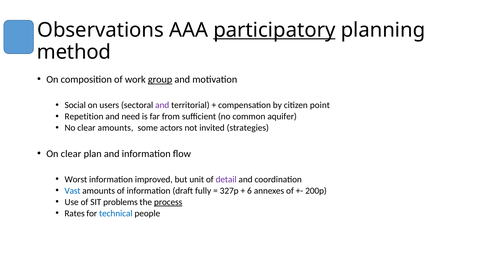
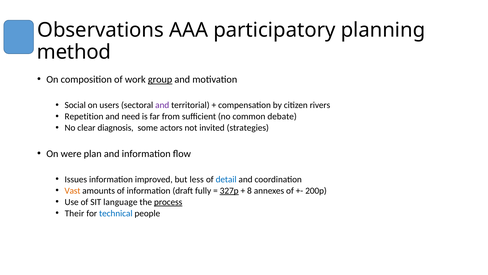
participatory underline: present -> none (274, 30)
point: point -> rivers (320, 105)
aquifer: aquifer -> debate (282, 116)
clear amounts: amounts -> diagnosis (116, 128)
On clear: clear -> were (71, 153)
Worst: Worst -> Issues (76, 179)
unit: unit -> less (197, 179)
detail colour: purple -> blue (226, 179)
Vast colour: blue -> orange (72, 190)
327p underline: none -> present (229, 190)
6: 6 -> 8 (249, 190)
problems: problems -> language (120, 202)
Rates: Rates -> Their (75, 213)
